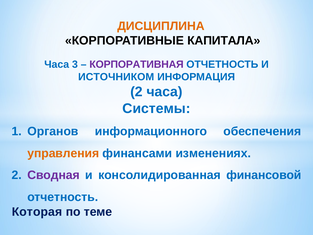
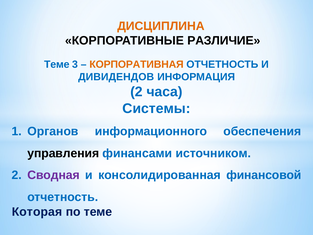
КАПИТАЛА: КАПИТАЛА -> РАЗЛИЧИЕ (224, 41)
Часа: Часа -> Теме (57, 64)
КОРПОРАТИВНАЯ colour: purple -> orange (137, 64)
ИСТОЧНИКОМ: ИСТОЧНИКОМ -> ДИВИДЕНДОВ (116, 77)
управления colour: orange -> black (63, 153)
изменениях: изменениях -> источником (213, 153)
